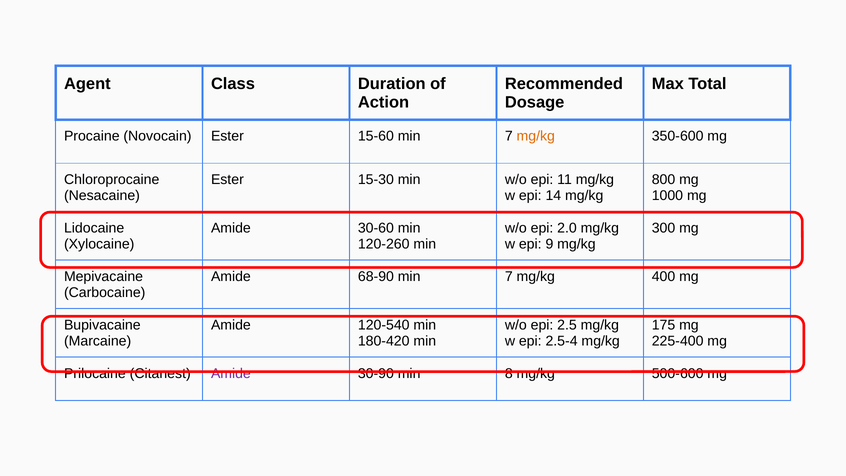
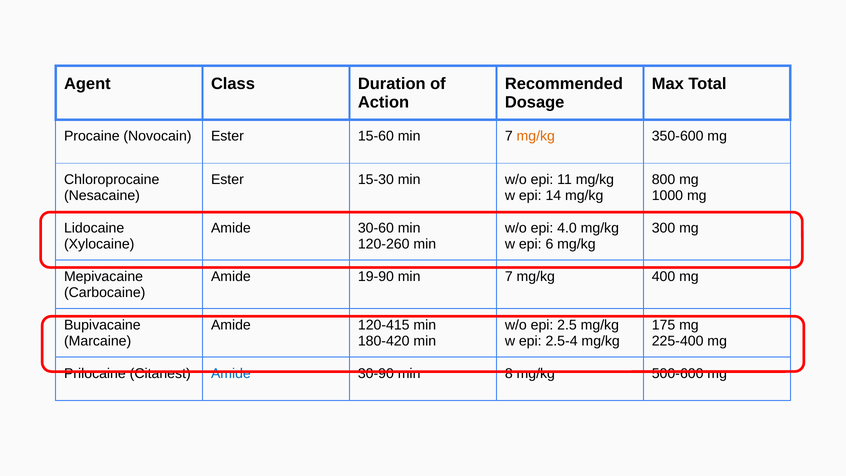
2.0: 2.0 -> 4.0 (567, 228)
9: 9 -> 6 (549, 244)
68-90: 68-90 -> 19-90 (376, 277)
120-540: 120-540 -> 120-415 (384, 325)
Amide colour: purple -> blue (231, 374)
